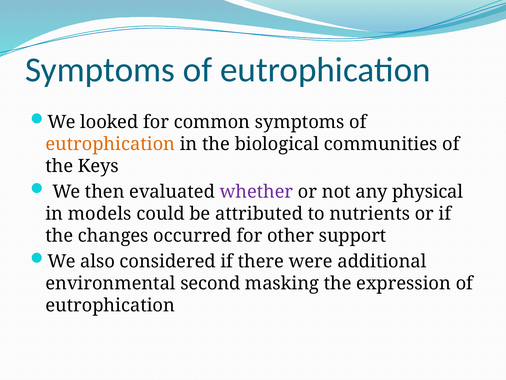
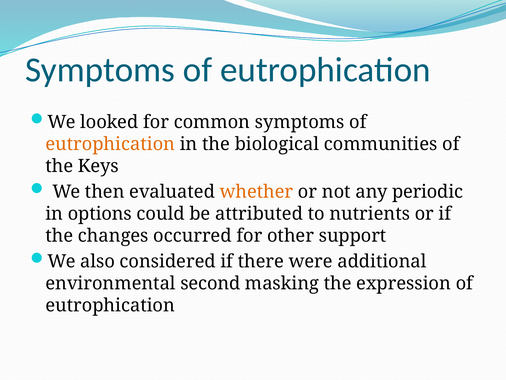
whether colour: purple -> orange (256, 191)
physical: physical -> periodic (428, 191)
models: models -> options (100, 213)
